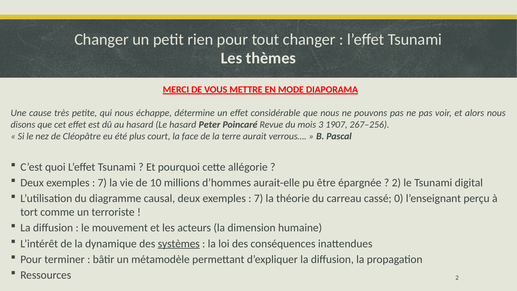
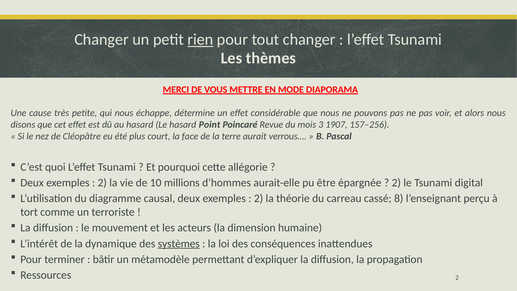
rien underline: none -> present (200, 40)
Peter: Peter -> Point (210, 125)
267–256: 267–256 -> 157–256 (369, 125)
7: 7 -> 2 (102, 183)
7: 7 -> 2 (259, 198)
0: 0 -> 8 (399, 198)
